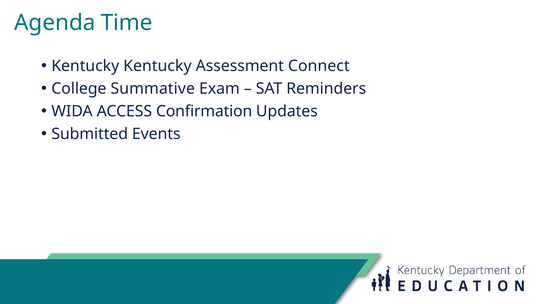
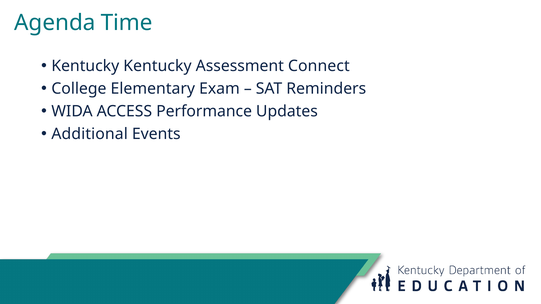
Summative: Summative -> Elementary (153, 89)
Confirmation: Confirmation -> Performance (204, 111)
Submitted: Submitted -> Additional (90, 134)
